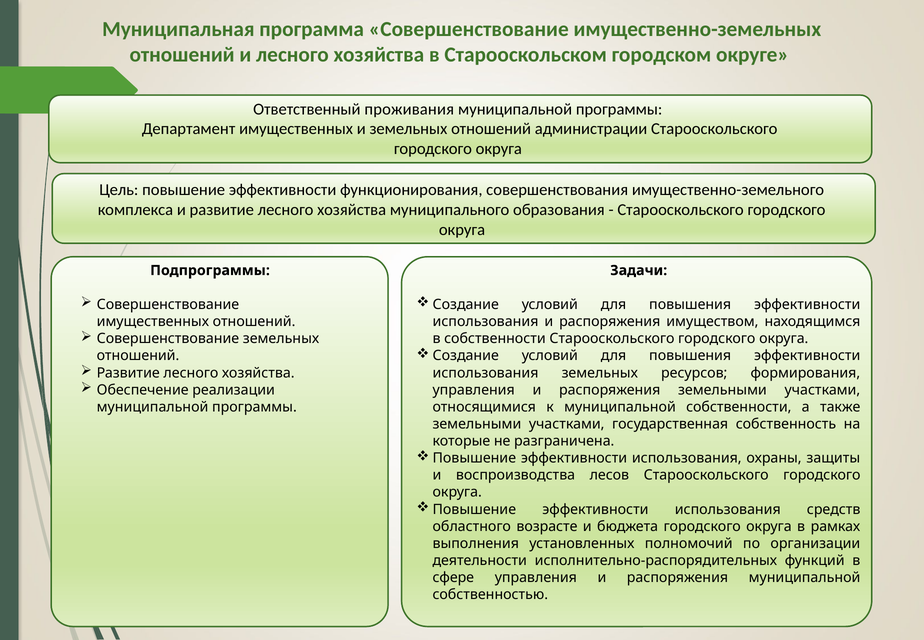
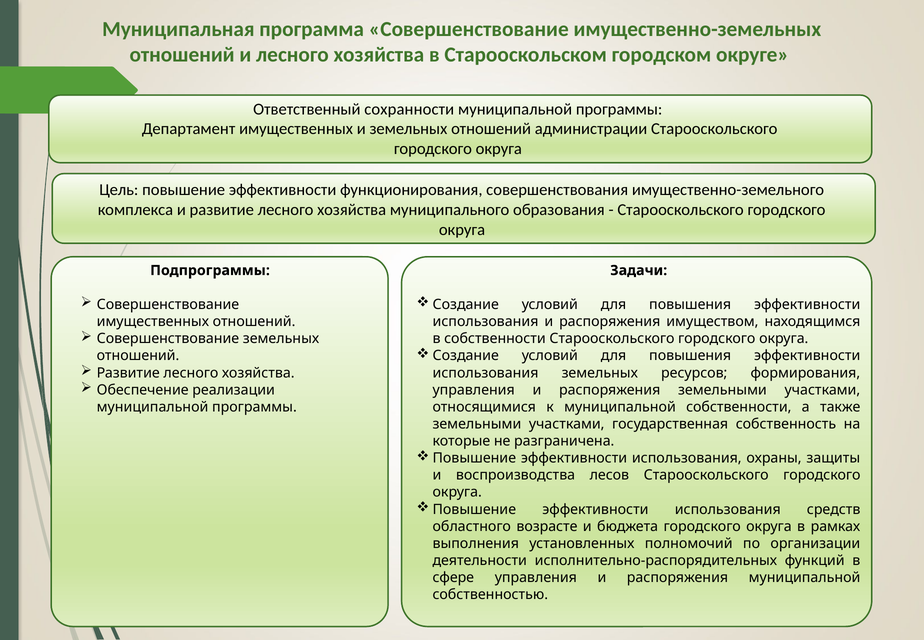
проживания: проживания -> сохранности (409, 109)
